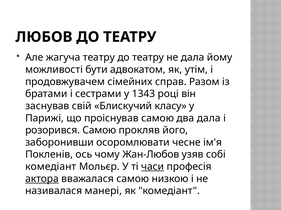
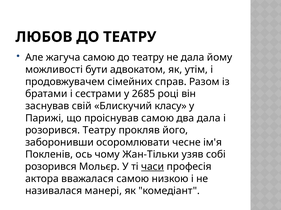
жагуча театру: театру -> самою (99, 58)
1343: 1343 -> 2685 (144, 94)
розорився Самою: Самою -> Театру (99, 131)
Жан-Любов: Жан-Любов -> Жан-Тільки (151, 155)
комедіант: комедіант -> розорився (51, 167)
актора underline: present -> none (42, 179)
